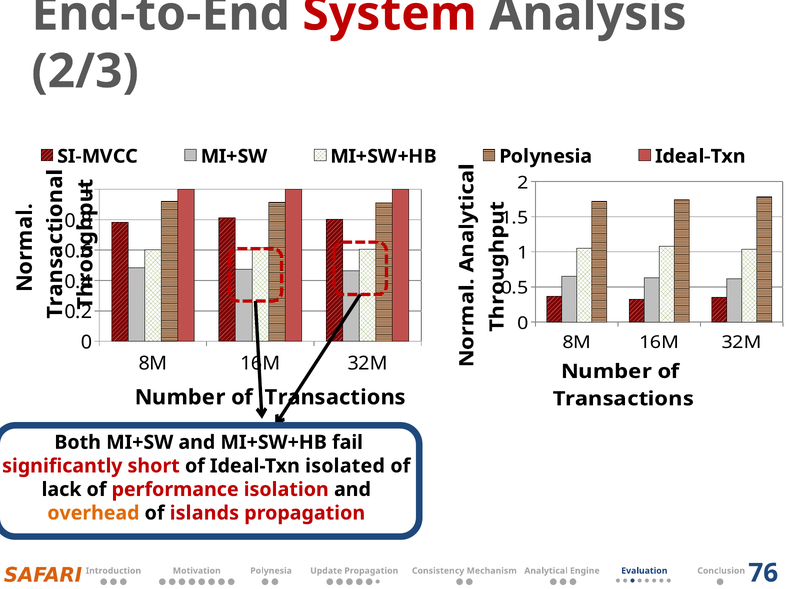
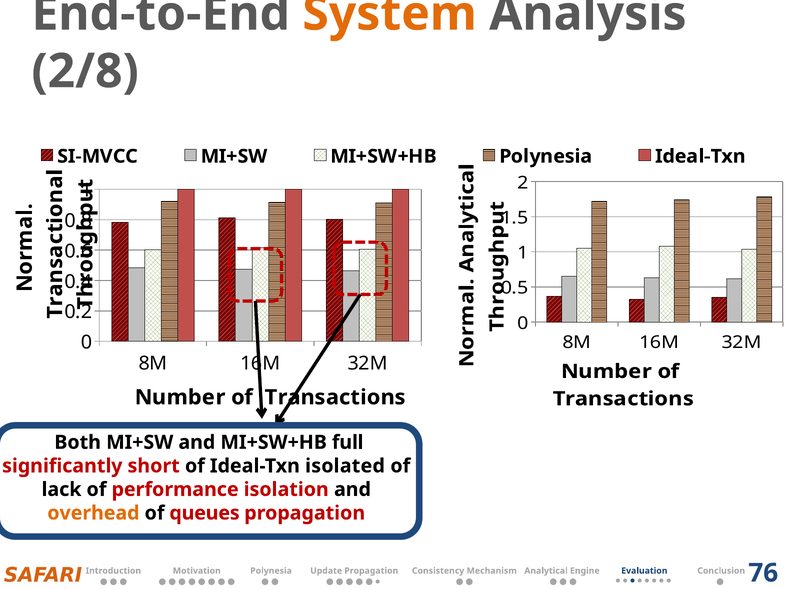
System colour: red -> orange (390, 14)
2/3: 2/3 -> 2/8 (85, 71)
fail: fail -> full (348, 443)
islands: islands -> queues (205, 513)
